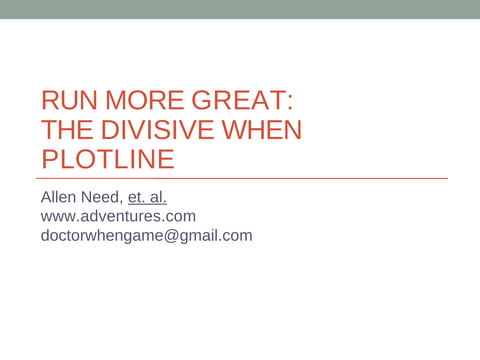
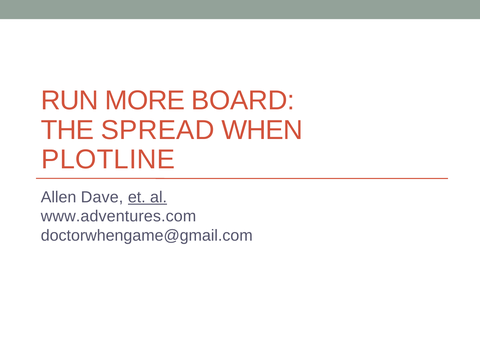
GREAT: GREAT -> BOARD (243, 100)
DIVISIVE: DIVISIVE -> SPREAD (158, 130)
Need: Need -> Dave (102, 197)
